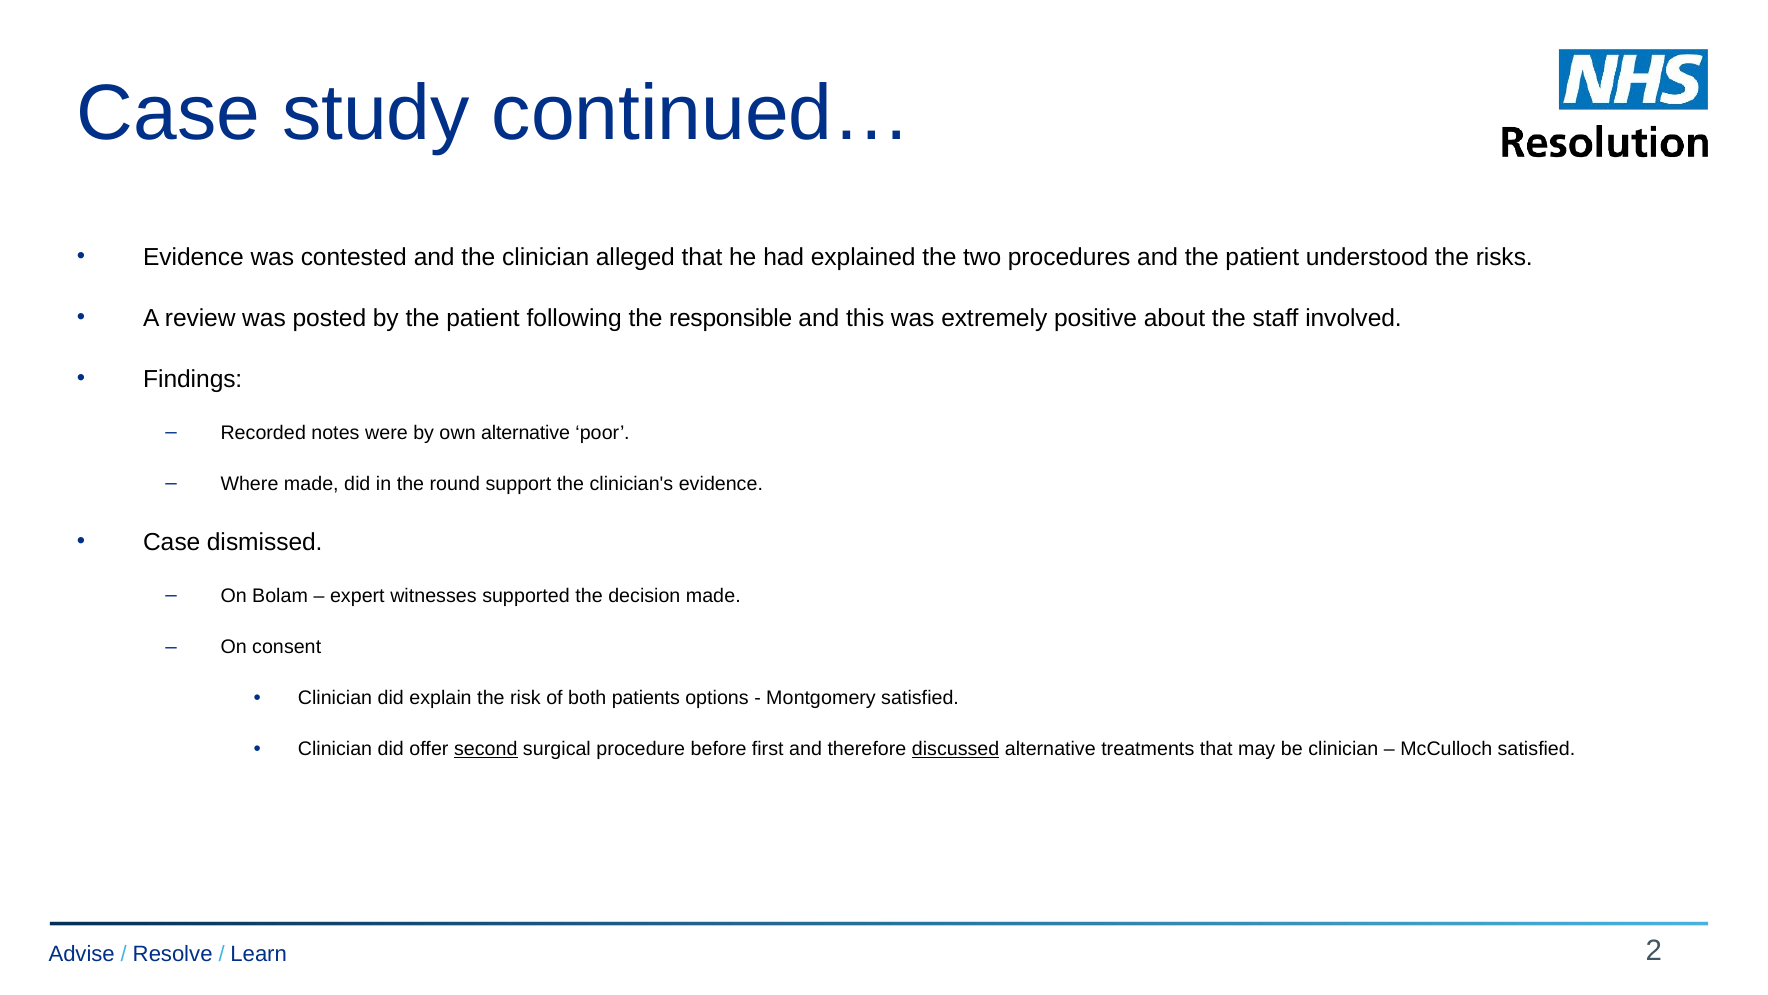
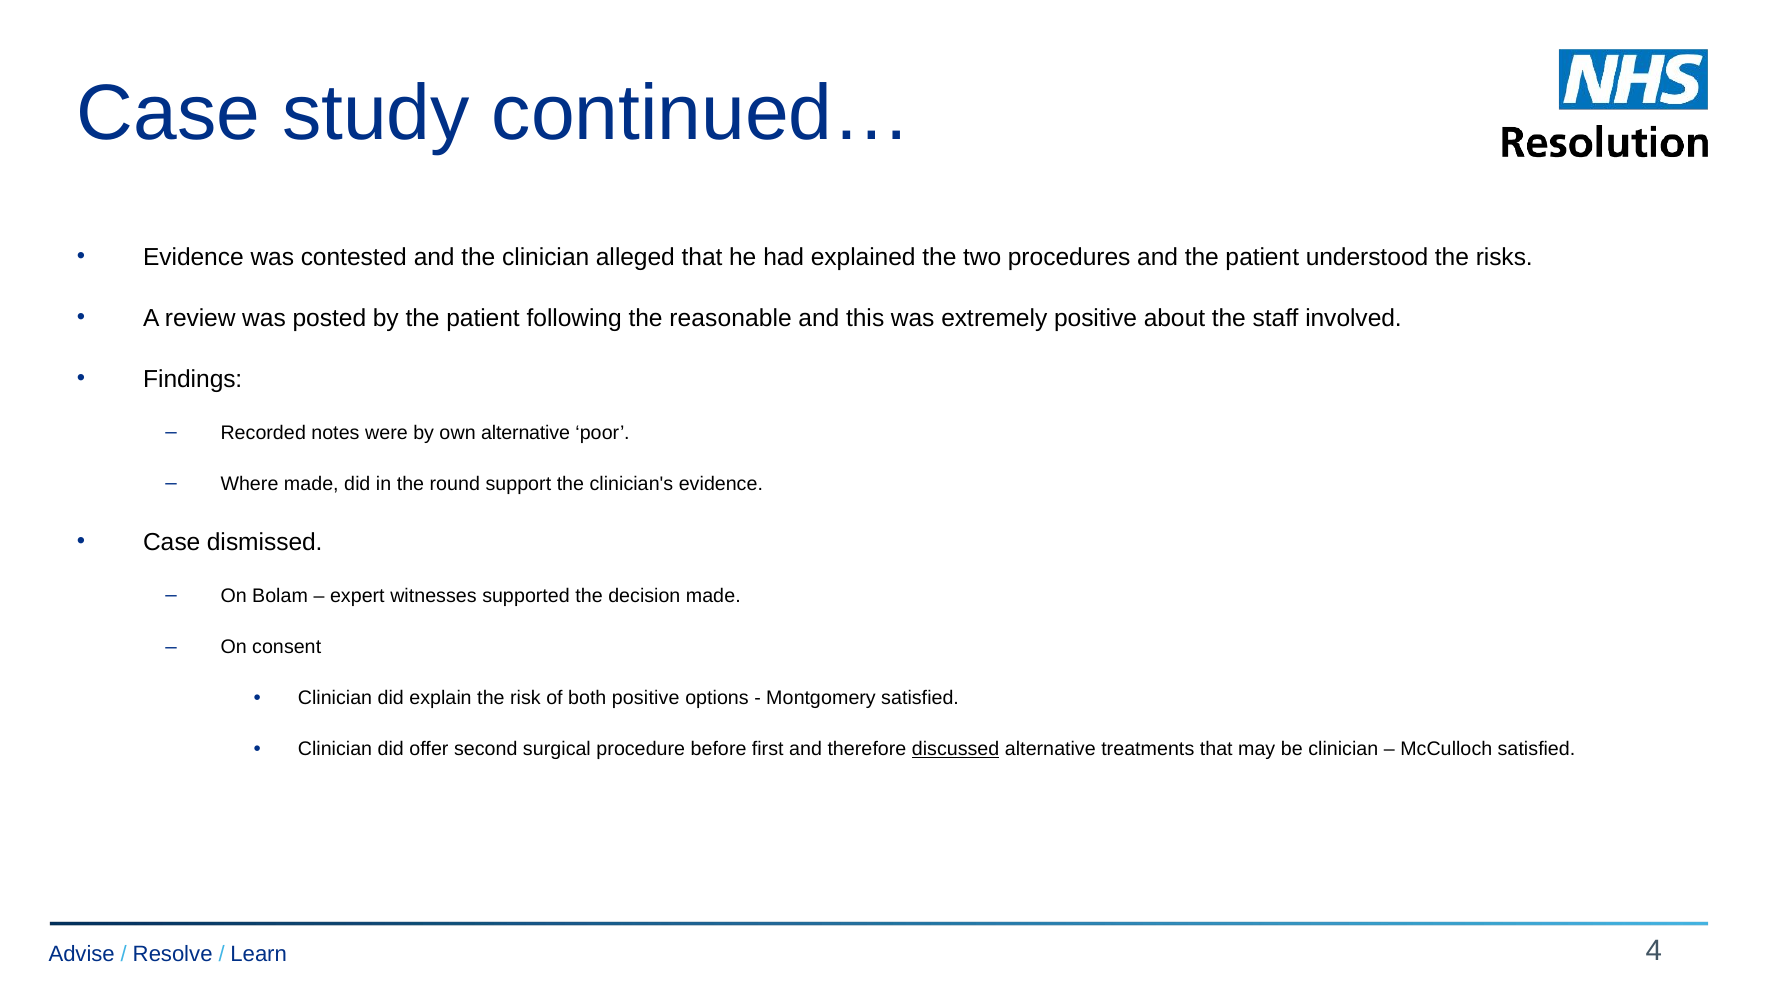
responsible: responsible -> reasonable (731, 318)
both patients: patients -> positive (646, 698)
second underline: present -> none (486, 749)
2: 2 -> 4 (1654, 950)
